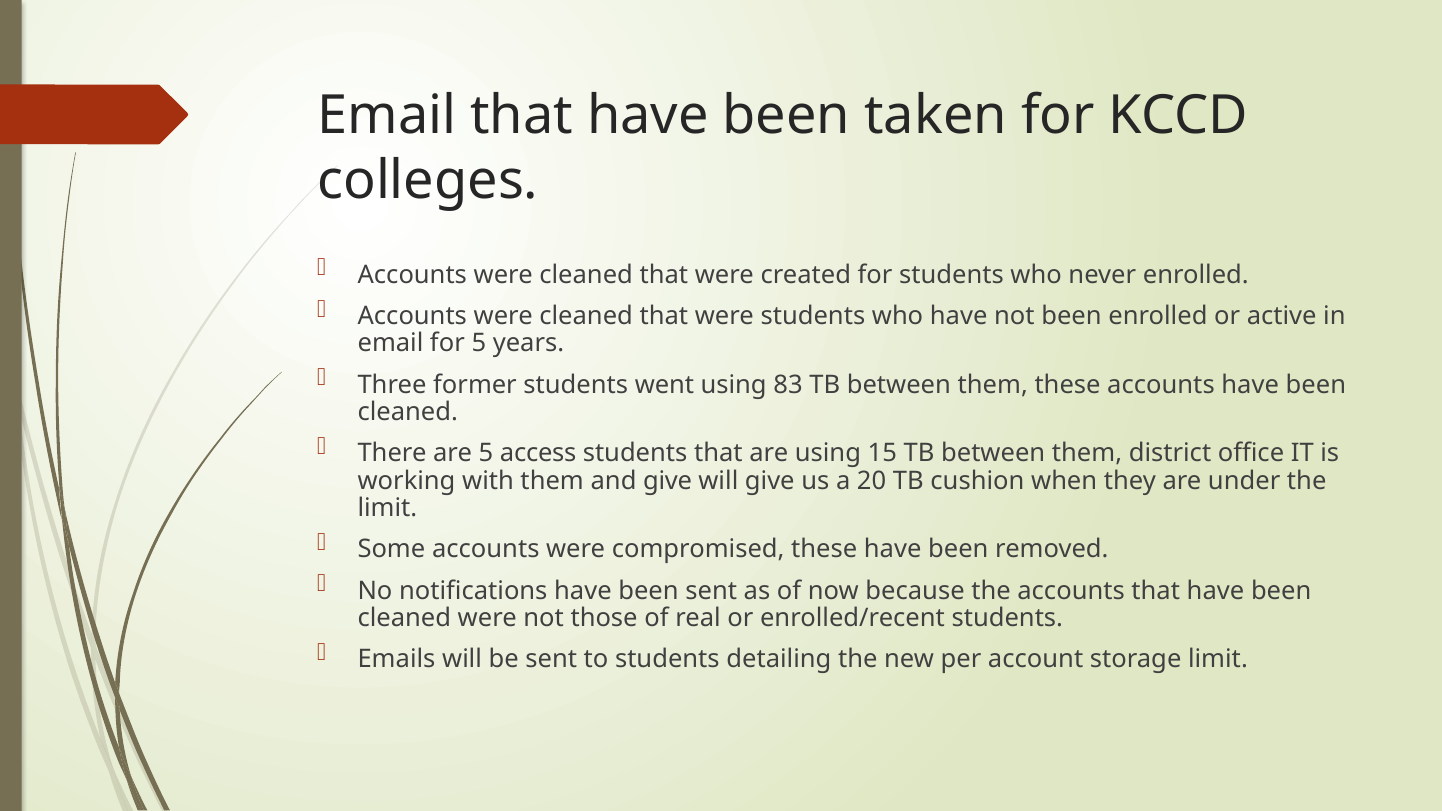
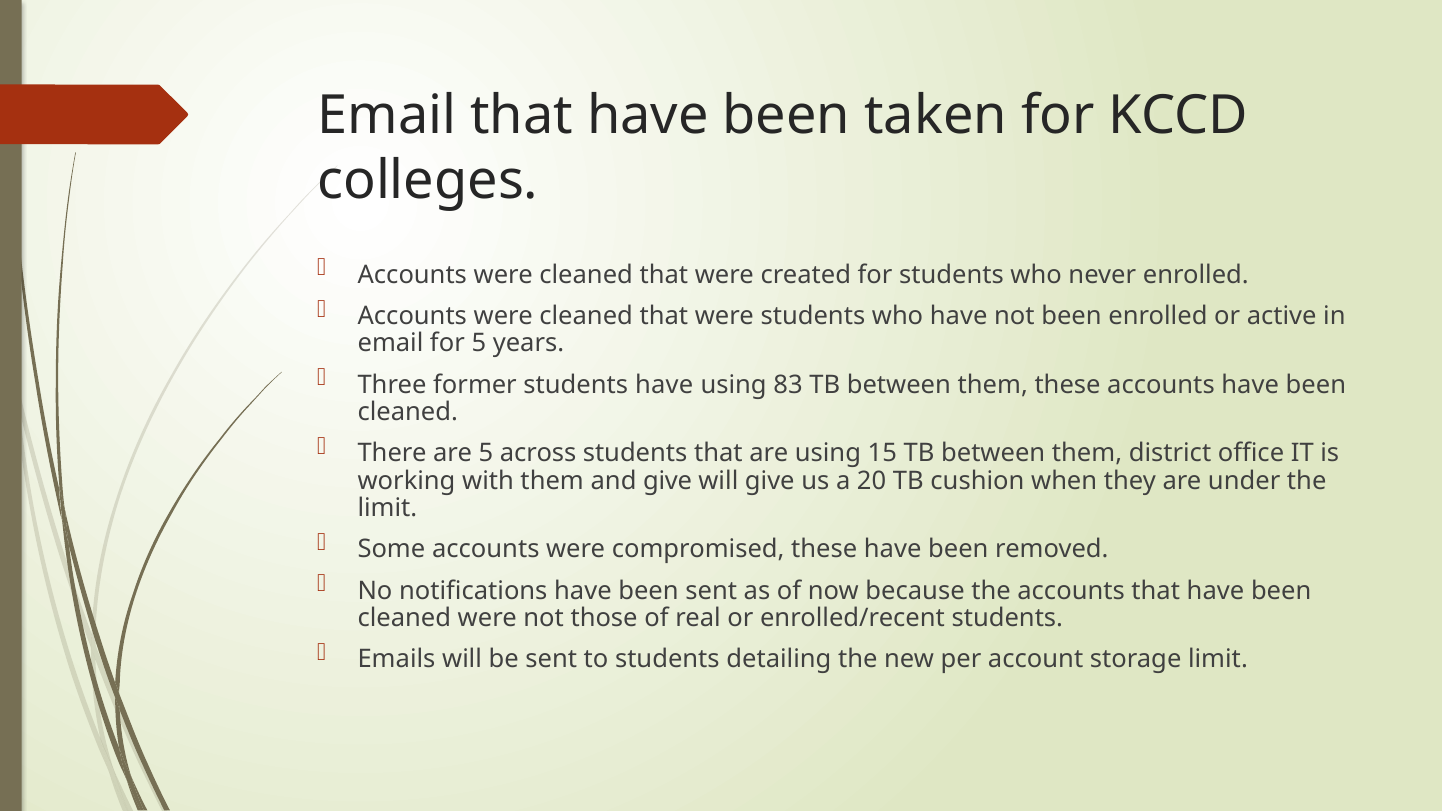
students went: went -> have (664, 385)
access: access -> across (538, 453)
